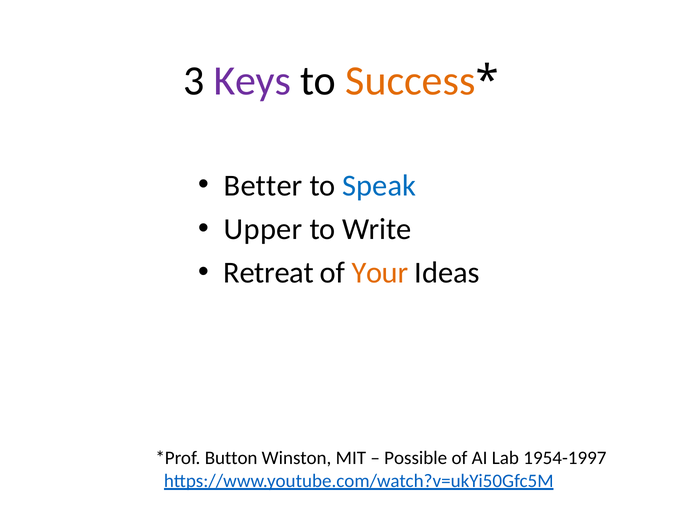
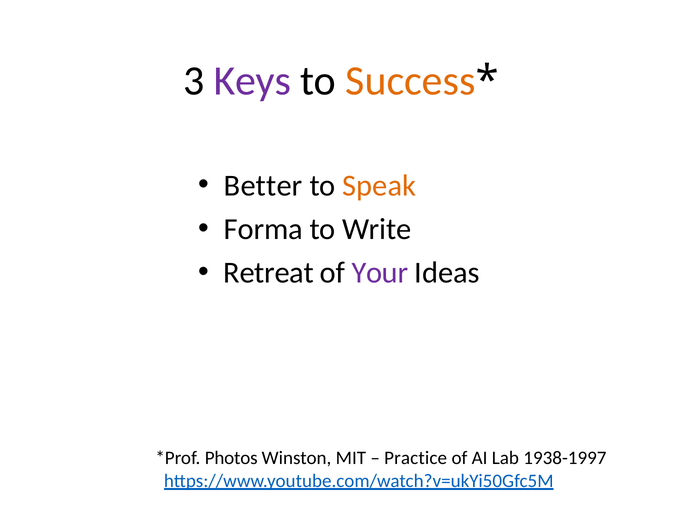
Speak colour: blue -> orange (379, 186)
Upper: Upper -> Forma (263, 229)
Your colour: orange -> purple (380, 273)
Button: Button -> Photos (231, 458)
Possible: Possible -> Practice (416, 458)
1954-1997: 1954-1997 -> 1938-1997 (565, 458)
